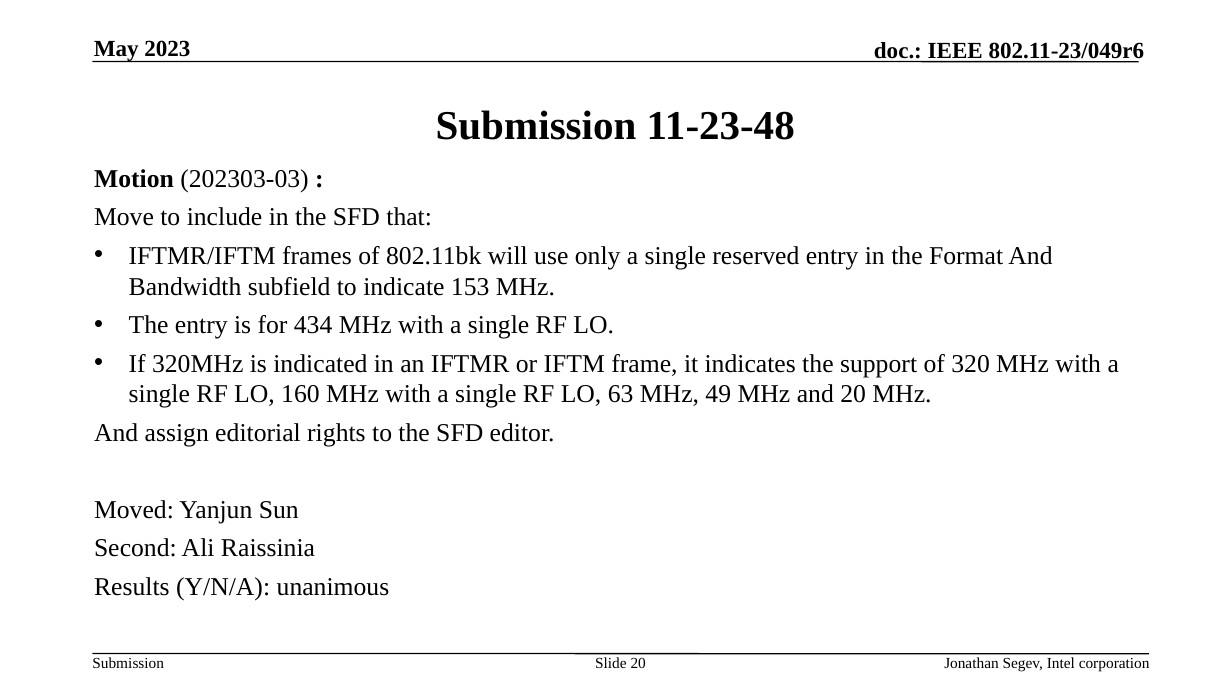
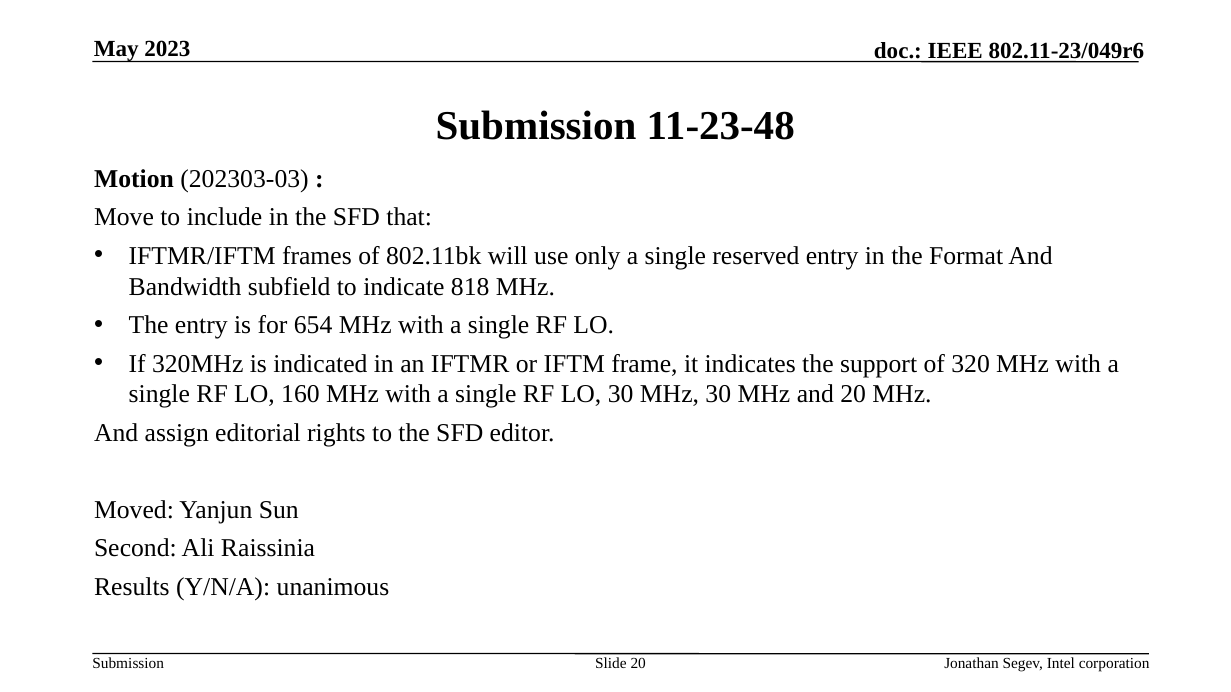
153: 153 -> 818 (470, 287)
434: 434 -> 654 (313, 325)
LO 63: 63 -> 30 (621, 395)
MHz 49: 49 -> 30 (718, 395)
